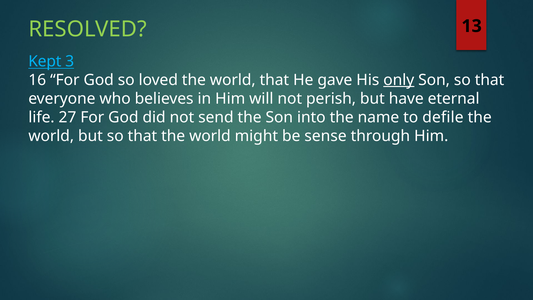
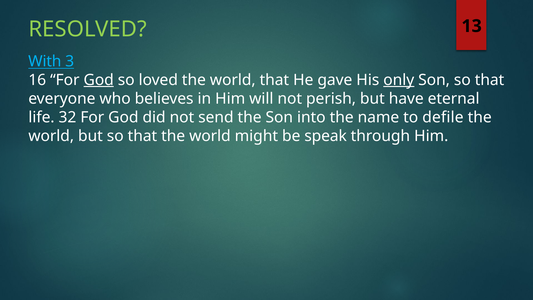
Kept: Kept -> With (45, 61)
God underline: none -> present (99, 80)
27: 27 -> 32 (67, 117)
sense: sense -> speak (326, 136)
